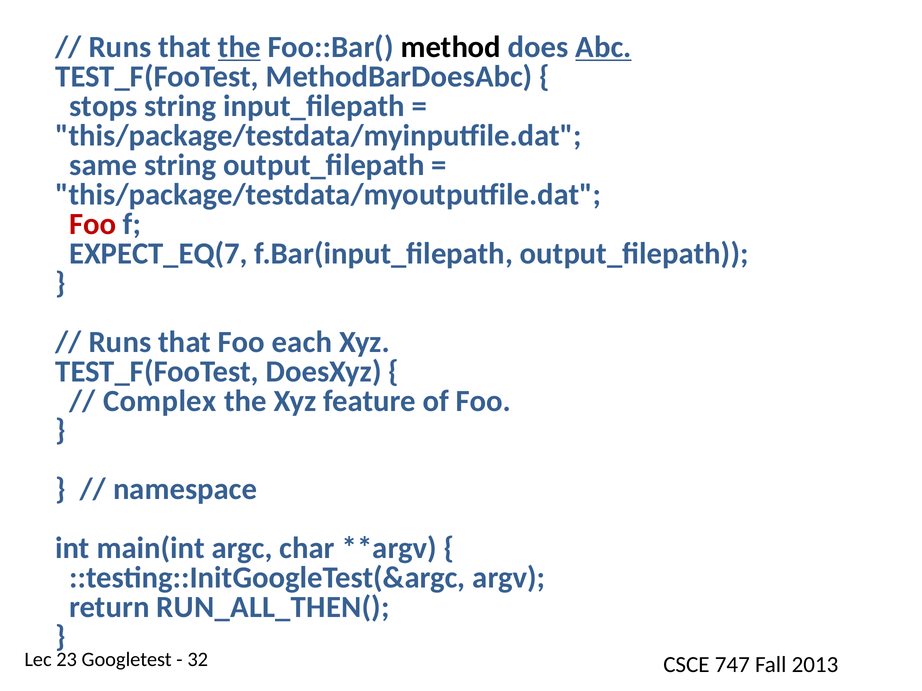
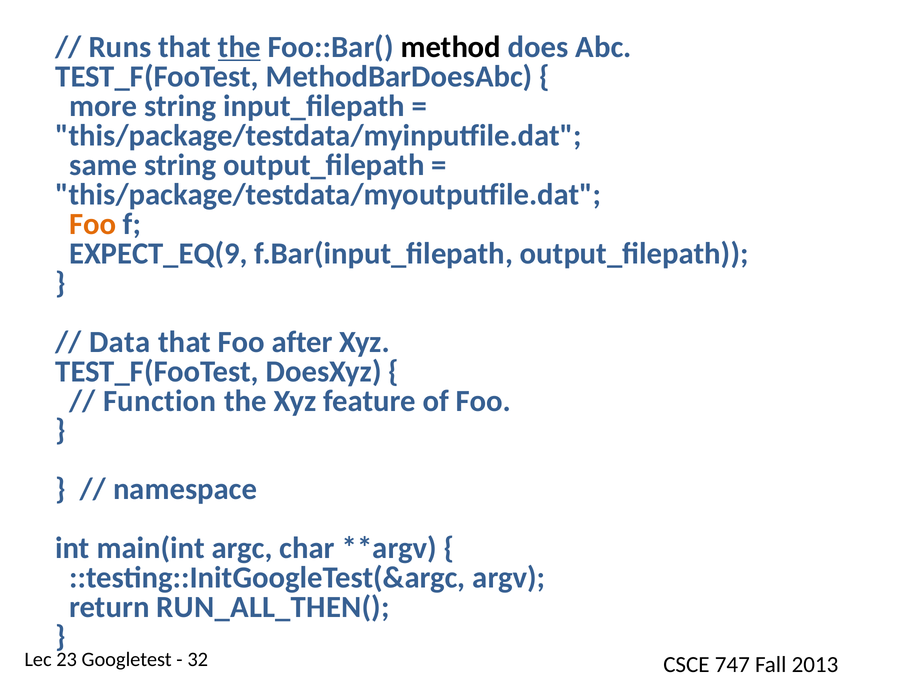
Abc underline: present -> none (604, 47)
stops: stops -> more (103, 106)
Foo colour: red -> orange (93, 224)
EXPECT_EQ(7: EXPECT_EQ(7 -> EXPECT_EQ(9 (158, 254)
Runs: Runs -> Data (120, 342)
each: each -> after (302, 342)
Complex: Complex -> Function (160, 401)
